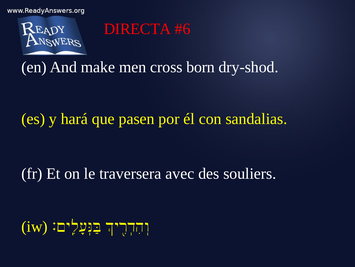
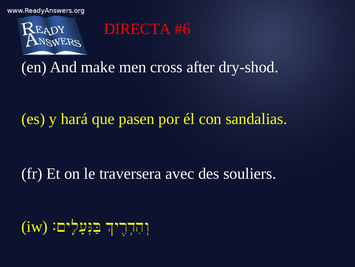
born: born -> after (201, 67)
